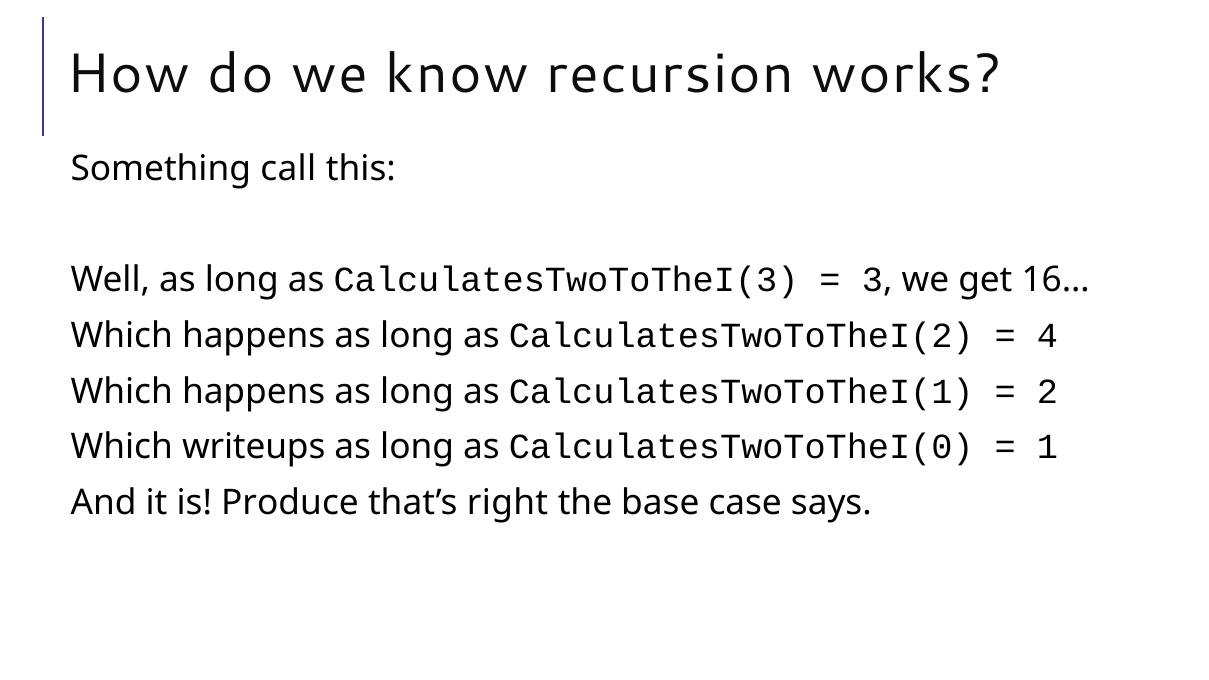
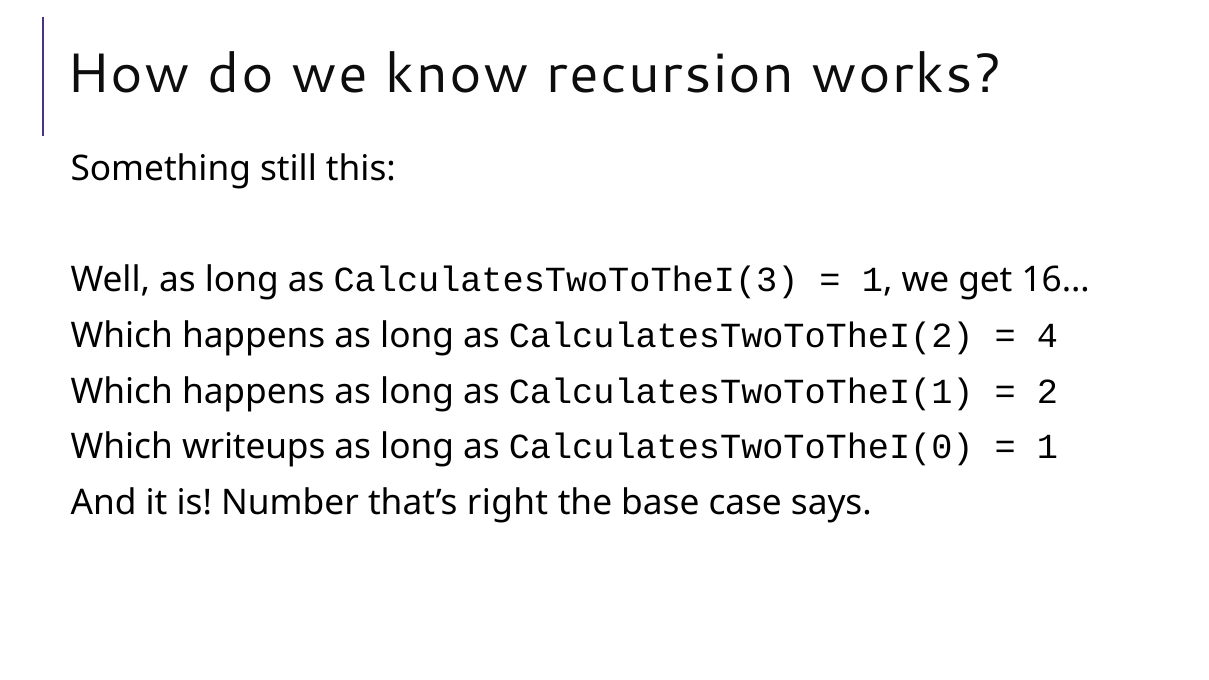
call: call -> still (289, 169)
3: 3 -> 1 (872, 280)
Produce: Produce -> Number (290, 503)
